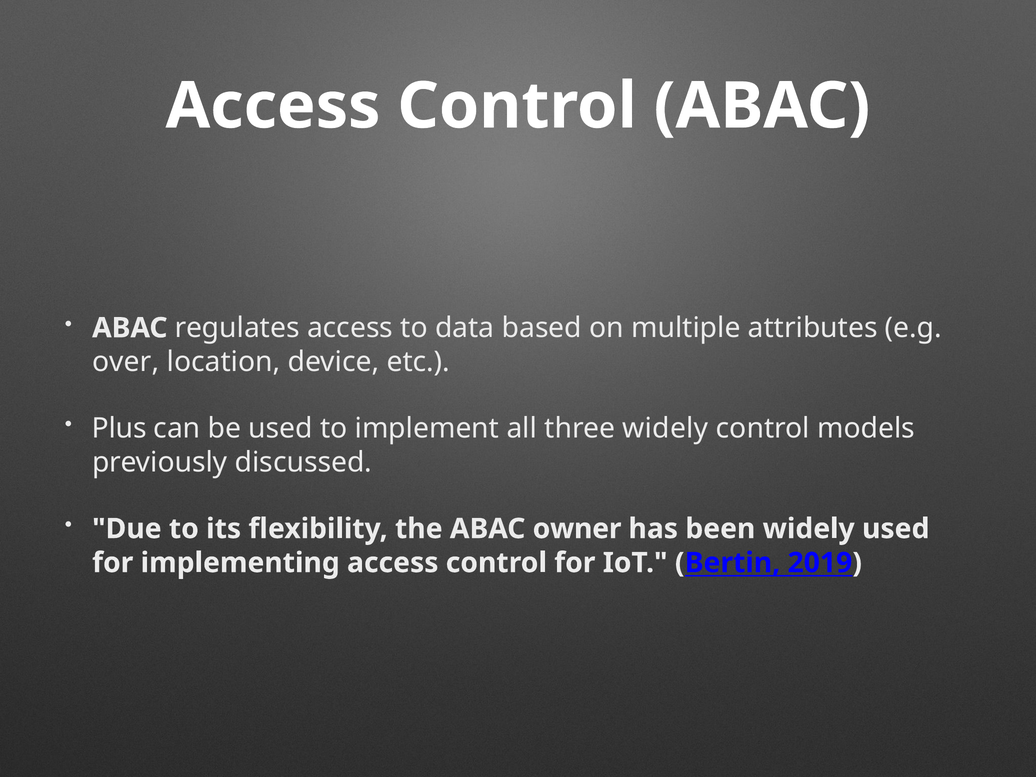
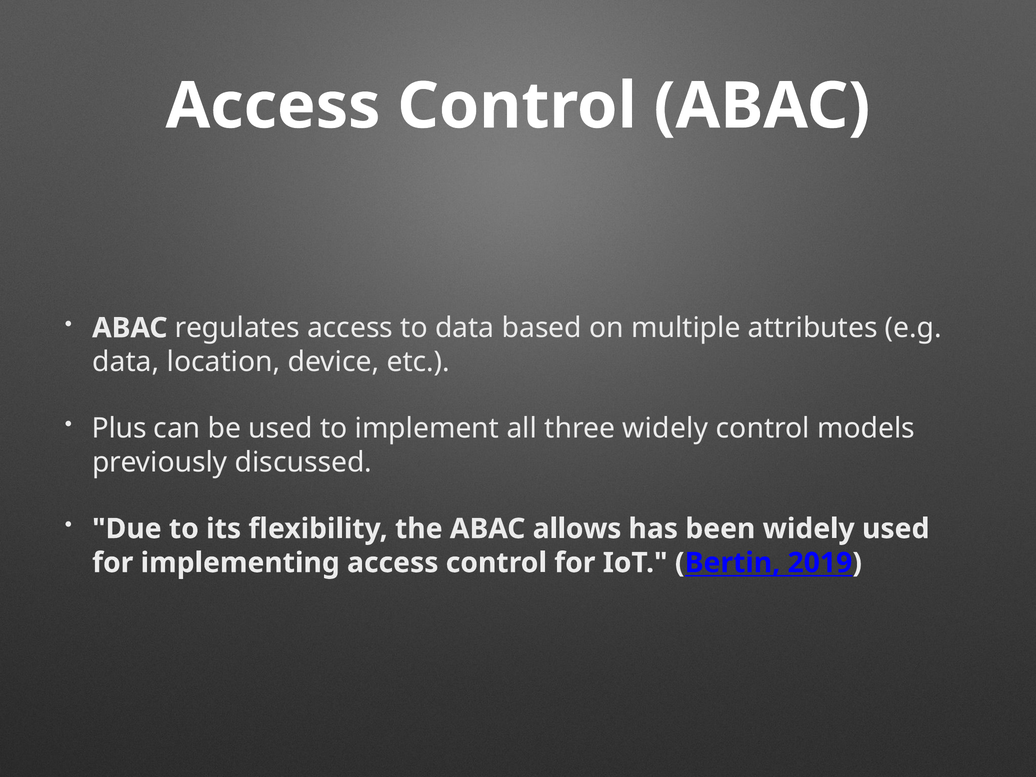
over: over -> data (126, 362)
owner: owner -> allows (577, 529)
